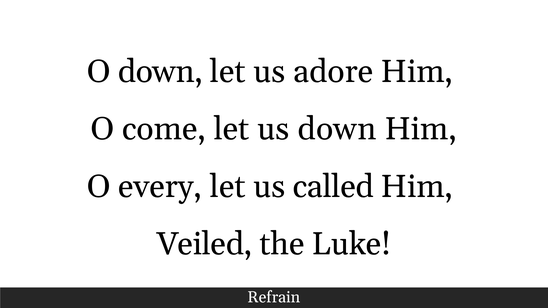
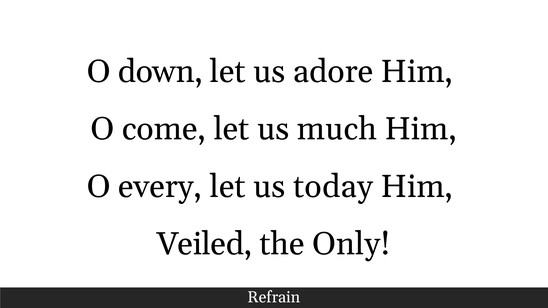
us down: down -> much (337, 129)
called: called -> today (333, 187)
Luke: Luke -> Only (352, 244)
